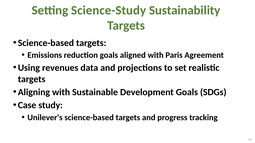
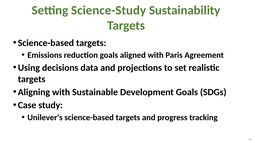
revenues: revenues -> decisions (60, 68)
